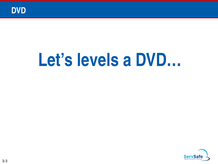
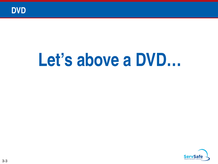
levels: levels -> above (98, 60)
